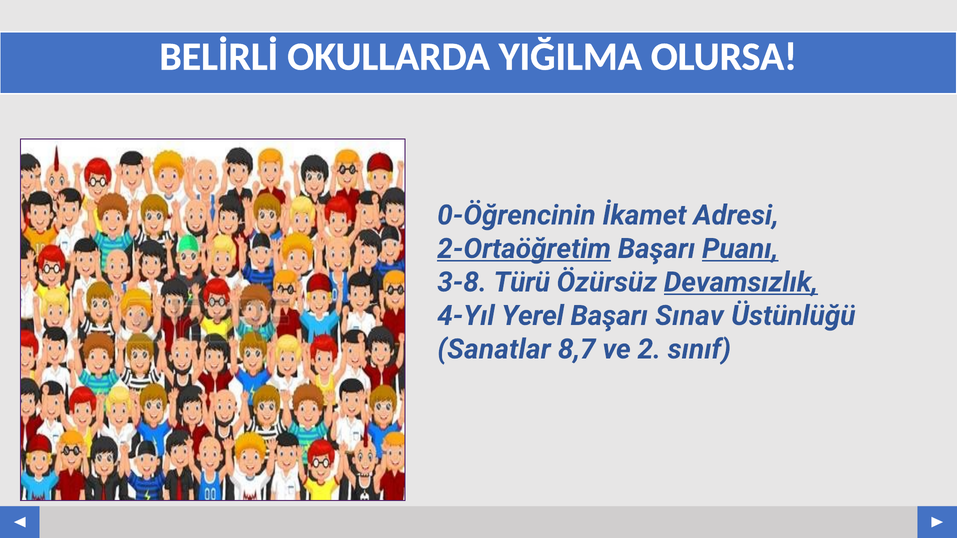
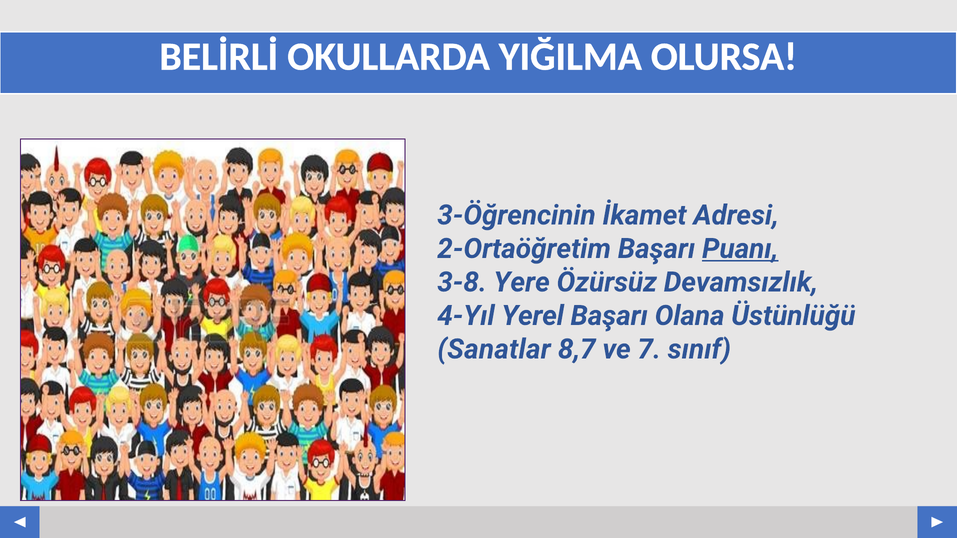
0-Öğrencinin: 0-Öğrencinin -> 3-Öğrencinin (516, 215)
2-Ortaöğretim underline: present -> none (524, 249)
Türü: Türü -> Yere (522, 282)
Devamsızlık underline: present -> none (741, 282)
Sınav: Sınav -> Olana (690, 316)
2: 2 -> 7 (649, 349)
